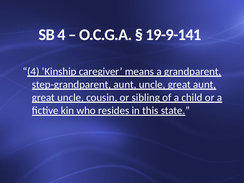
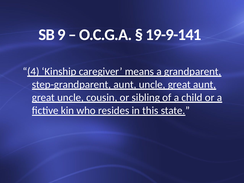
SB 4: 4 -> 9 (62, 35)
